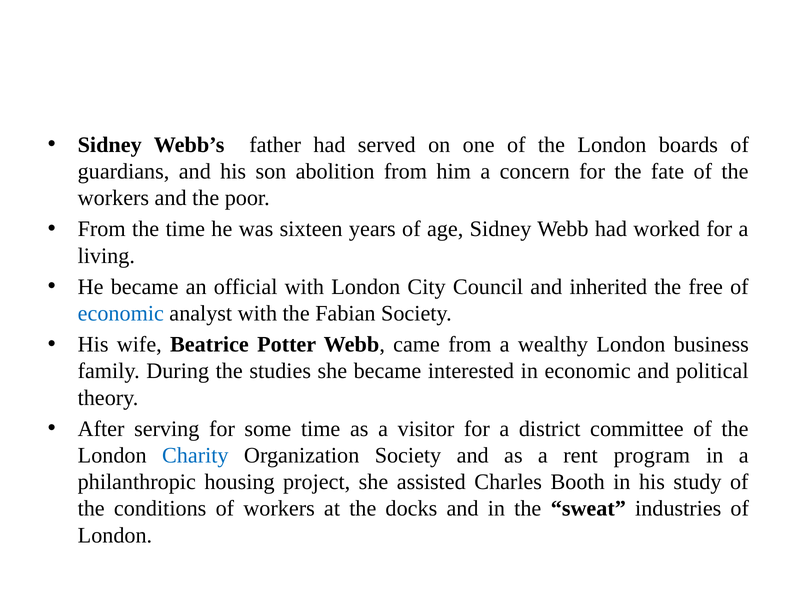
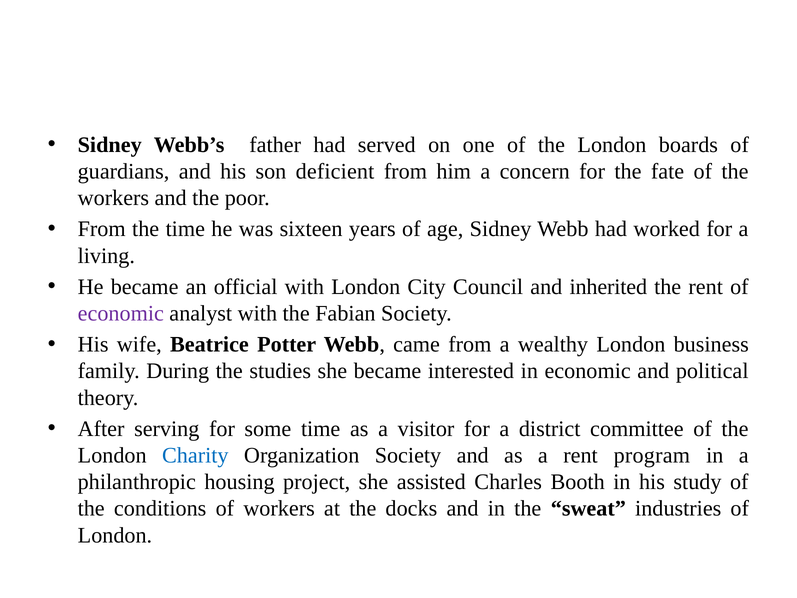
abolition: abolition -> deficient (335, 171)
the free: free -> rent (706, 287)
economic colour: blue -> purple (121, 313)
